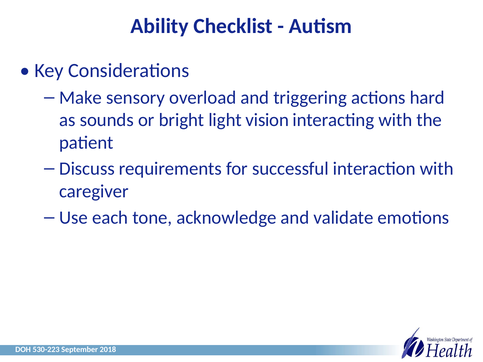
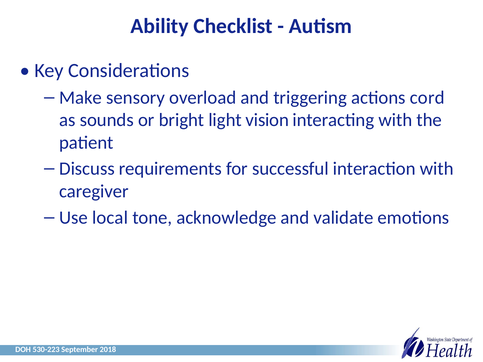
hard: hard -> cord (427, 98)
each: each -> local (110, 218)
